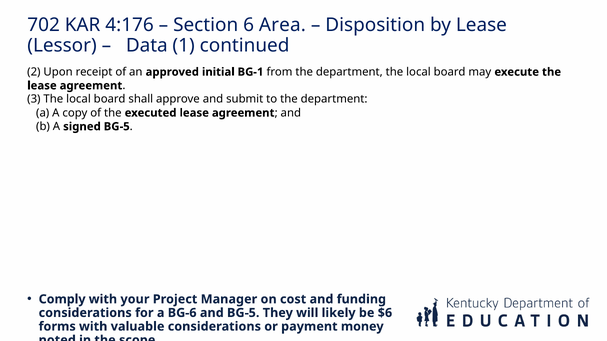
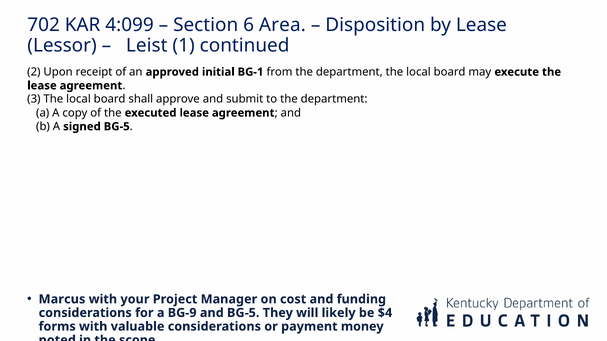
4:176: 4:176 -> 4:099 (130, 25)
Data: Data -> Leist (147, 46)
Comply: Comply -> Marcus (62, 300)
BG-6: BG-6 -> BG-9 (182, 313)
$6: $6 -> $4 (385, 313)
